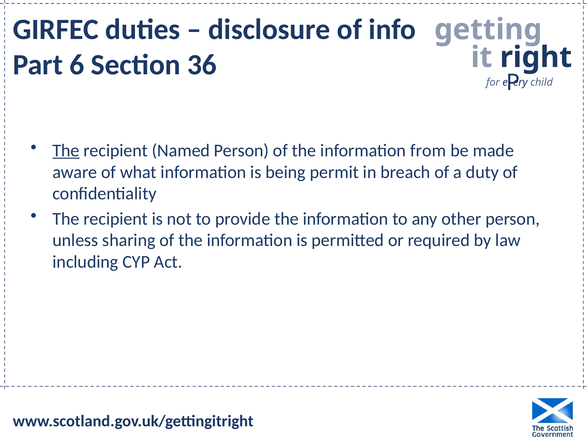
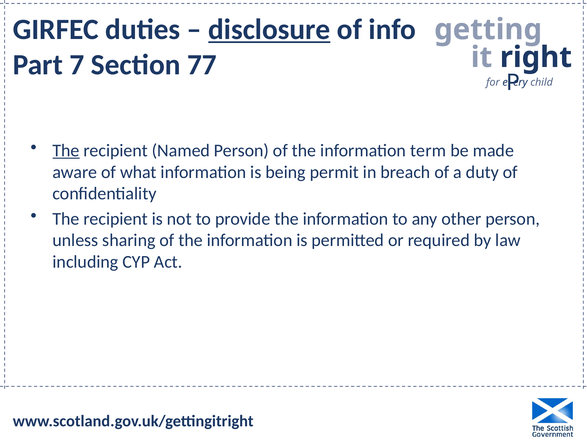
disclosure underline: none -> present (269, 30)
6: 6 -> 7 (77, 65)
36: 36 -> 77 (202, 65)
from: from -> term (428, 150)
